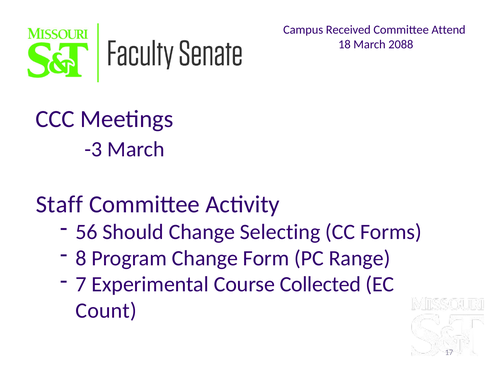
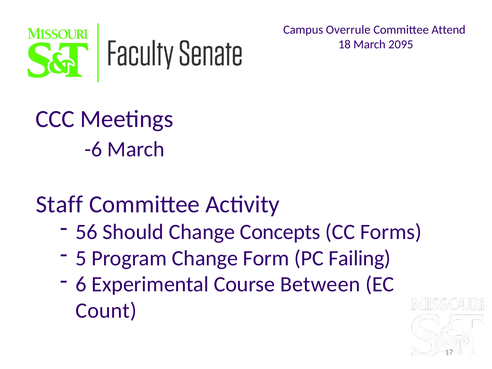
Received: Received -> Overrule (348, 30)
2088: 2088 -> 2095 (401, 45)
-3: -3 -> -6 (93, 149)
Selecting: Selecting -> Concepts (280, 232)
8: 8 -> 5 (81, 258)
Range: Range -> Failing (360, 258)
7: 7 -> 6 (81, 284)
Collected: Collected -> Between (320, 284)
